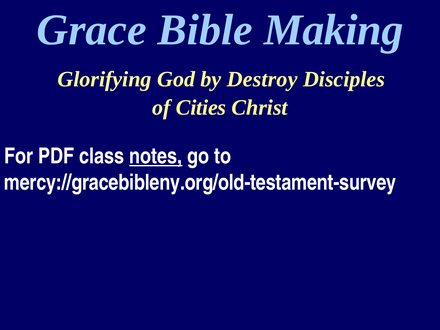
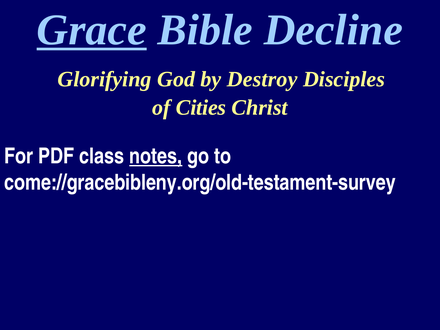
Grace underline: none -> present (92, 30)
Making: Making -> Decline (333, 30)
mercy://gracebibleny.org/old-testament-survey: mercy://gracebibleny.org/old-testament-survey -> come://gracebibleny.org/old-testament-survey (200, 183)
